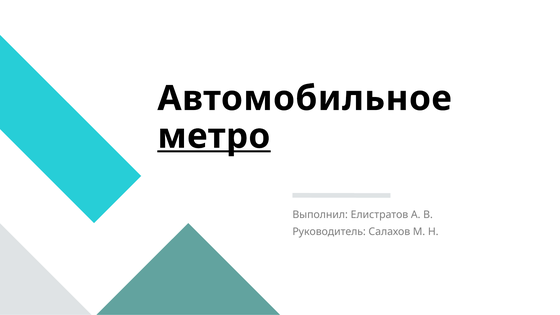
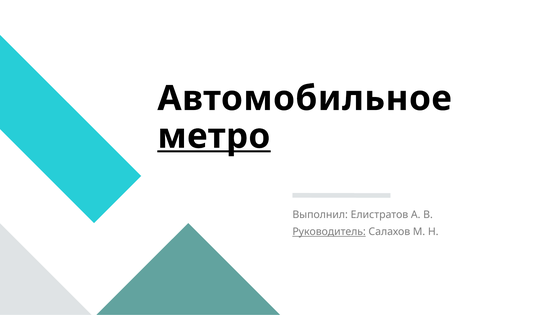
Руководитель underline: none -> present (329, 232)
